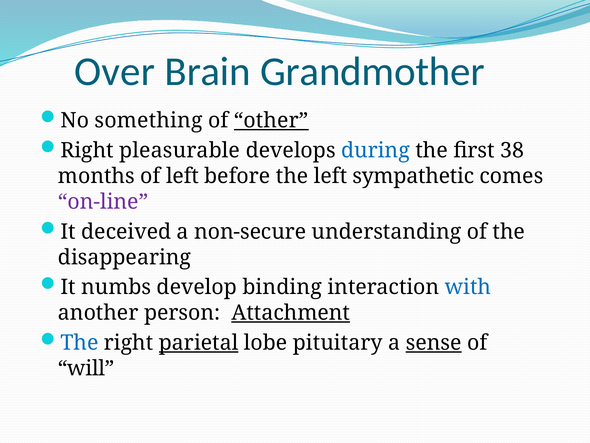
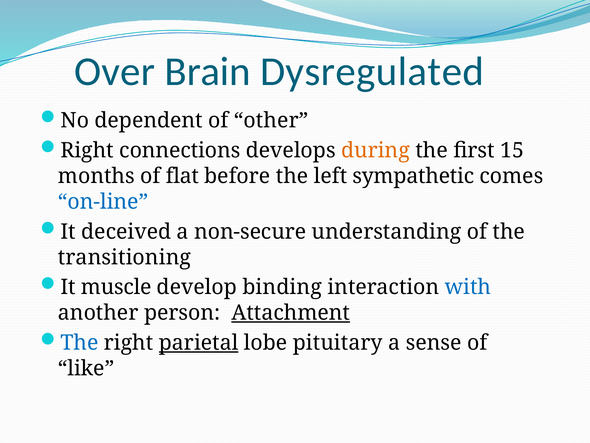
Grandmother: Grandmother -> Dysregulated (372, 71)
something: something -> dependent (149, 120)
other underline: present -> none (271, 120)
pleasurable: pleasurable -> connections (180, 150)
during colour: blue -> orange (376, 150)
38: 38 -> 15 (512, 150)
of left: left -> flat (182, 176)
on-line colour: purple -> blue (103, 202)
disappearing: disappearing -> transitioning (124, 257)
numbs: numbs -> muscle (116, 287)
sense underline: present -> none (434, 342)
will: will -> like (86, 368)
